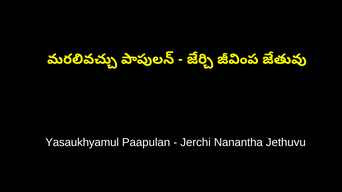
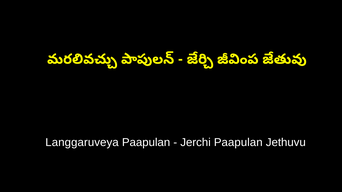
Yasaukhyamul: Yasaukhyamul -> Langgaruveya (82, 143)
Jerchi Nanantha: Nanantha -> Paapulan (238, 143)
